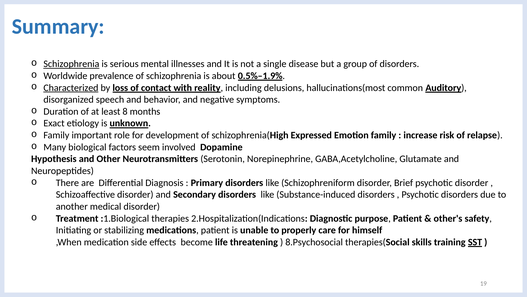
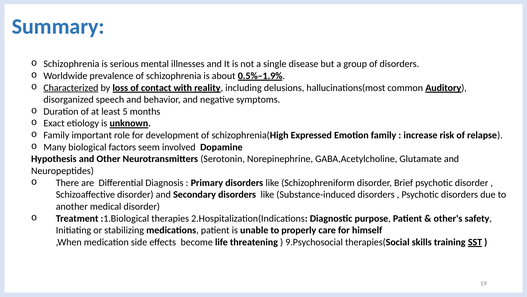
Schizophrenia underline: present -> none (71, 64)
8: 8 -> 5 (125, 111)
8.Psychosocial: 8.Psychosocial -> 9.Psychosocial (314, 242)
